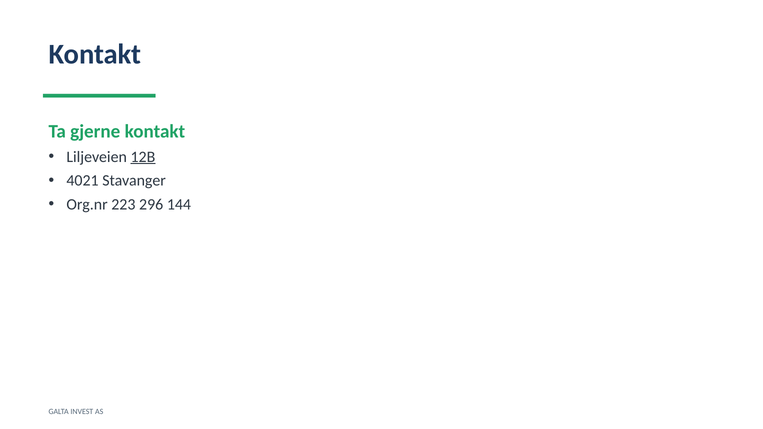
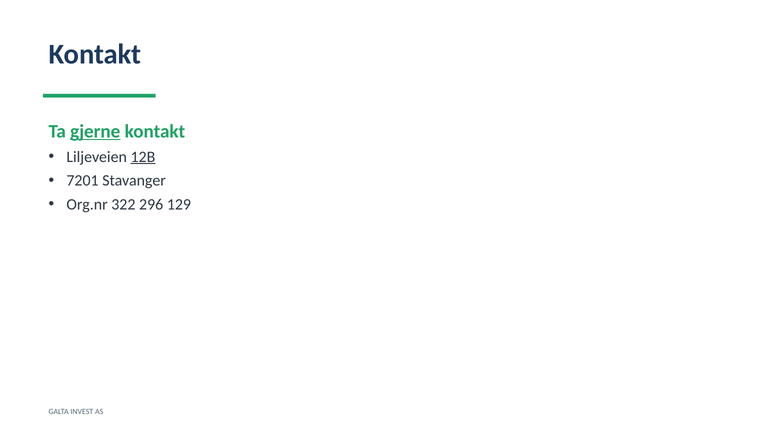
gjerne underline: none -> present (95, 131)
4021: 4021 -> 7201 (83, 181)
223: 223 -> 322 (123, 205)
144: 144 -> 129 (179, 205)
